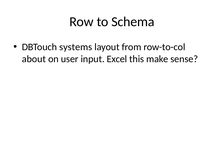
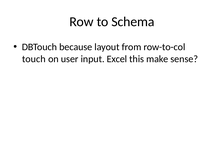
systems: systems -> because (76, 47)
about: about -> touch (34, 59)
